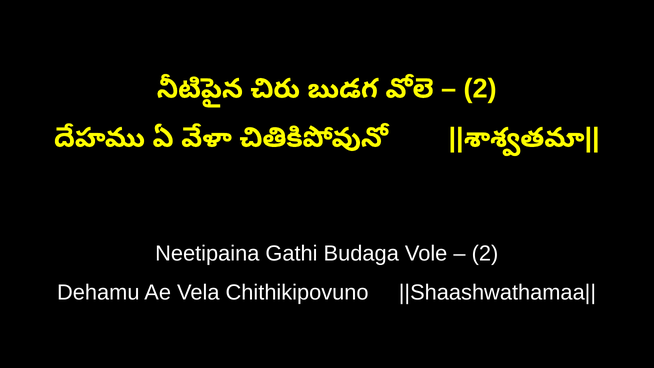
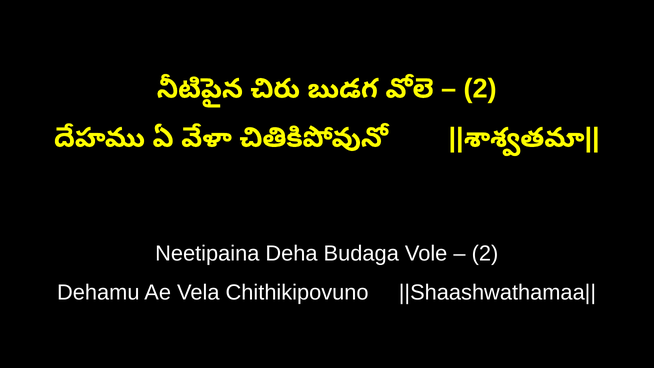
Gathi: Gathi -> Deha (292, 253)
